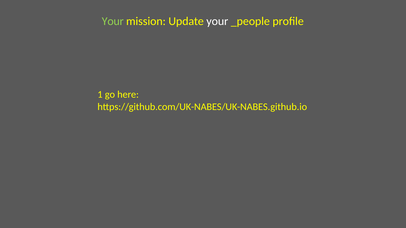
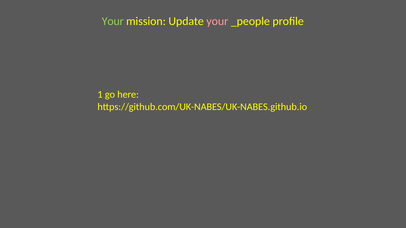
your colour: white -> pink (217, 21)
